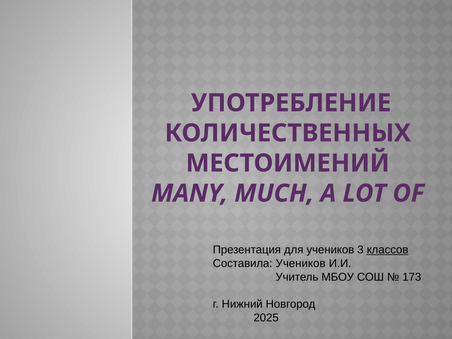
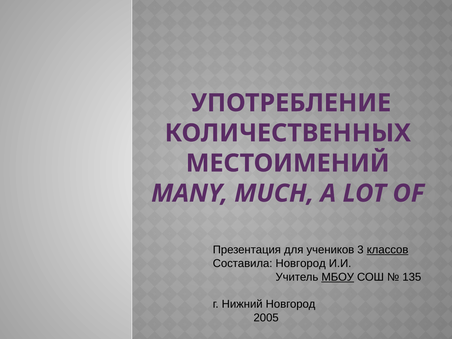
Составила Учеников: Учеников -> Новгород (301, 263)
МБОУ underline: none -> present (338, 277)
173: 173 -> 135 (412, 277)
2025: 2025 -> 2005 (266, 318)
